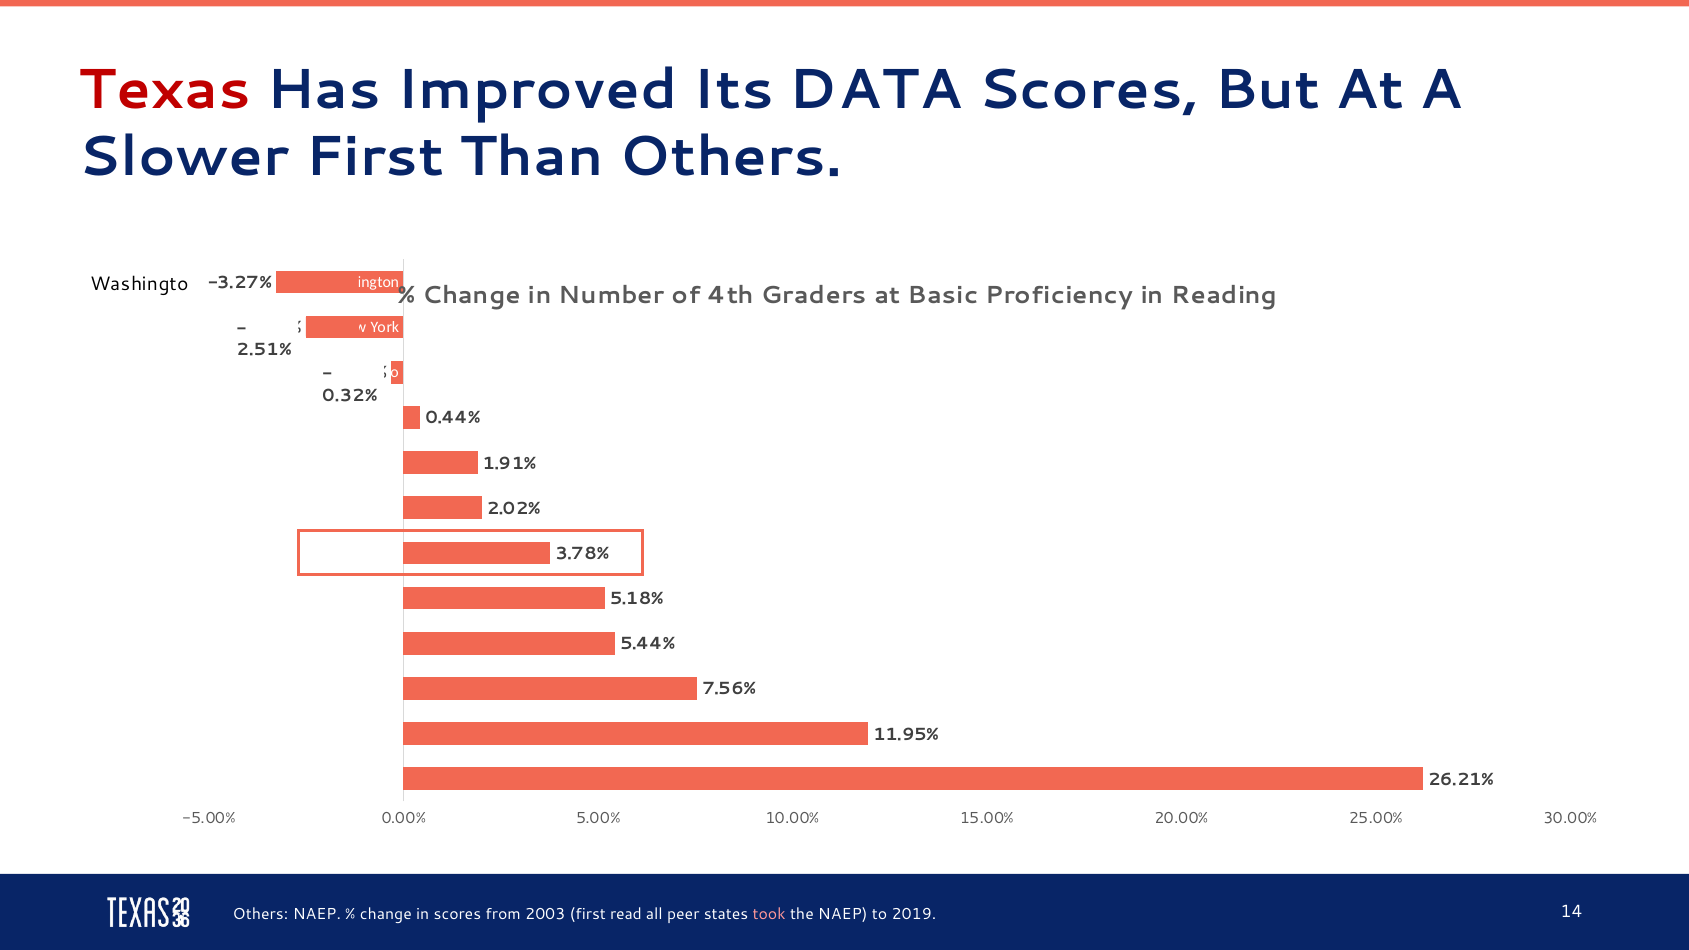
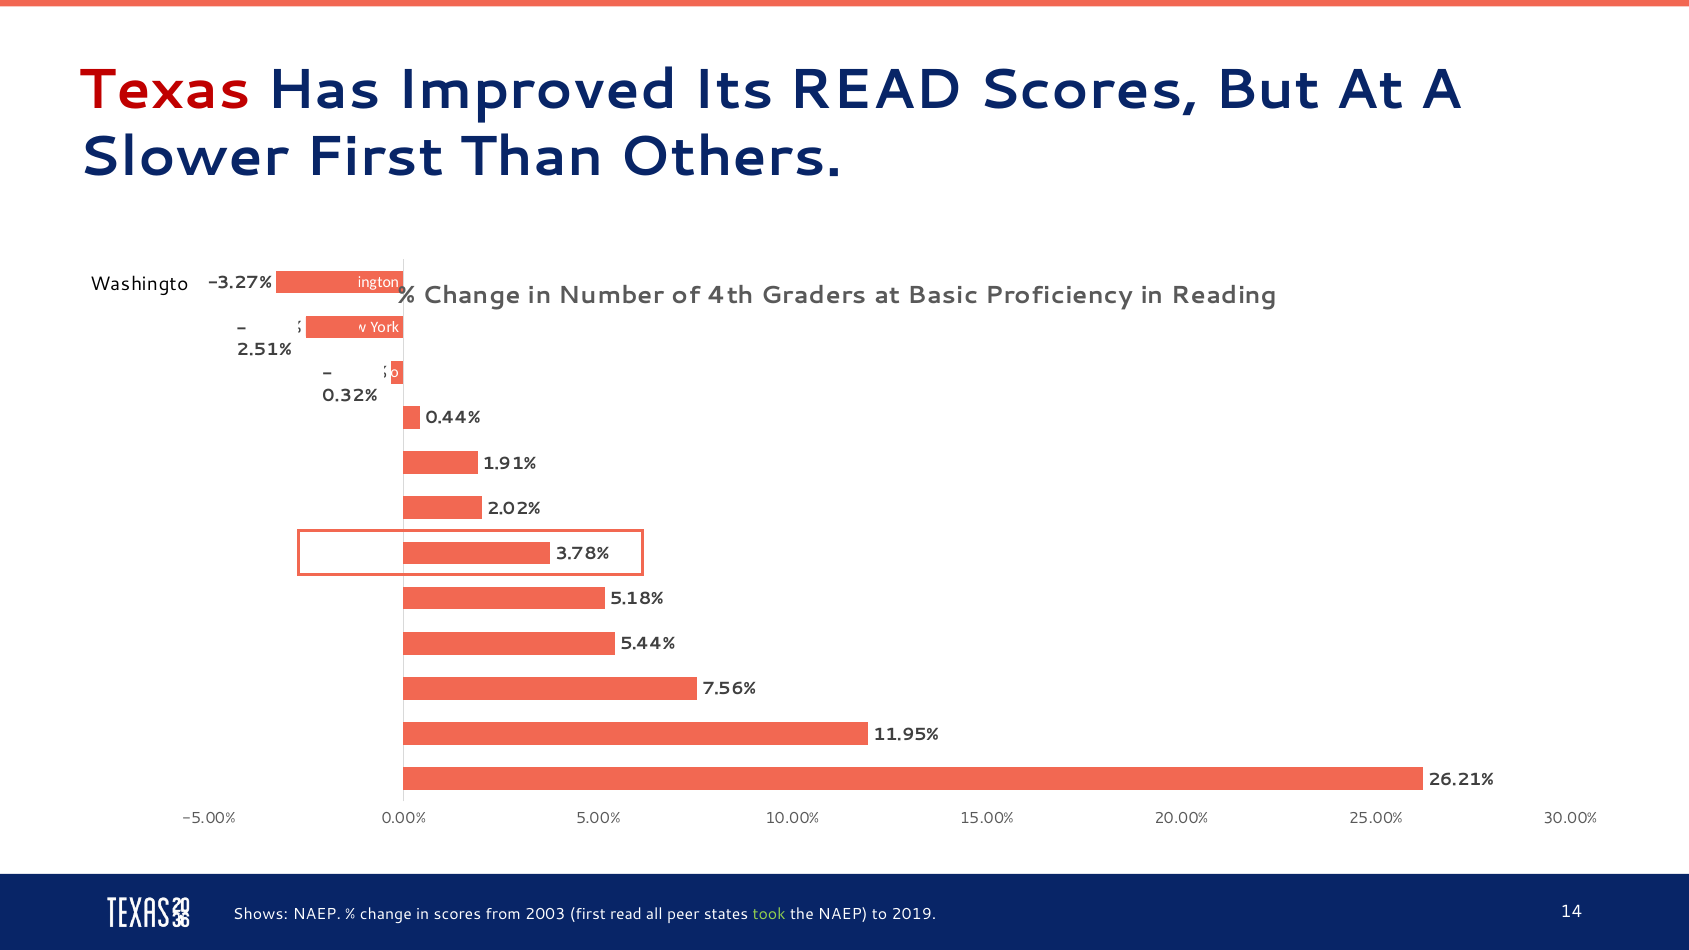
Its DATA: DATA -> READ (876, 89)
Others: Others -> Shows (260, 914)
took colour: pink -> light green (769, 914)
